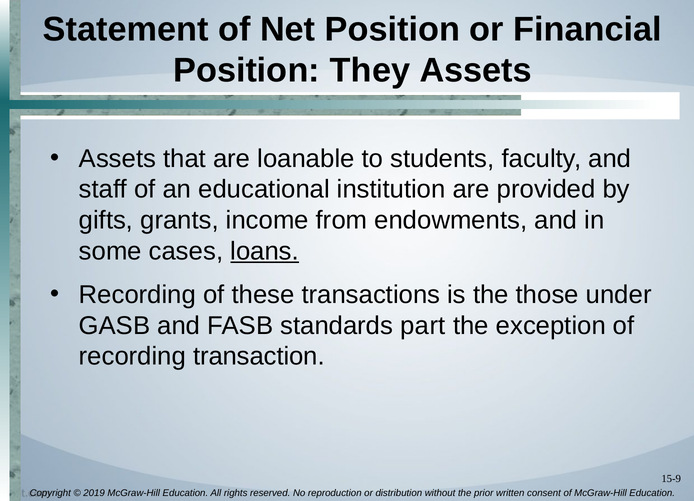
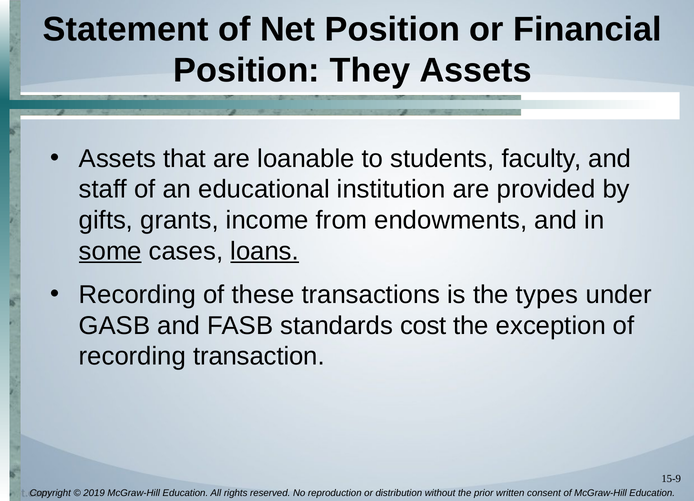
some underline: none -> present (110, 251)
those: those -> types (547, 295)
part: part -> cost (423, 326)
